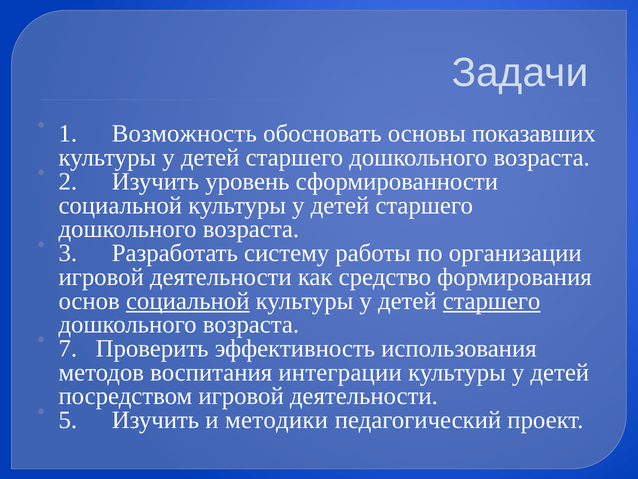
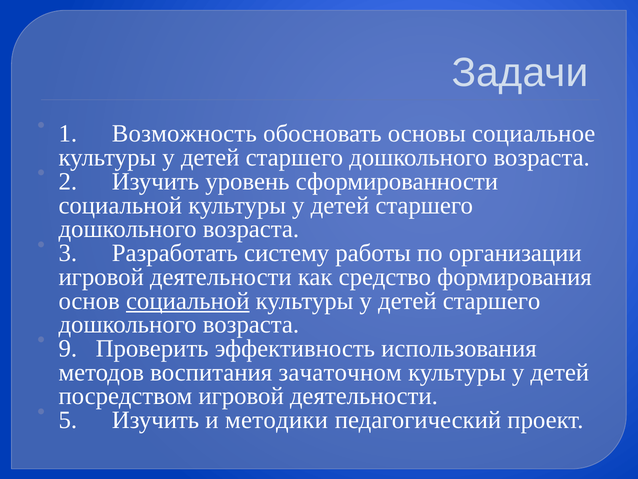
показавших: показавших -> социальное (534, 134)
старшего underline: present -> none (492, 301)
7: 7 -> 9 (68, 348)
интеграции: интеграции -> зачаточном (340, 372)
